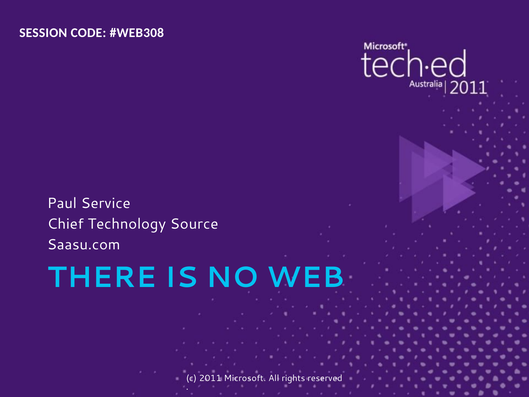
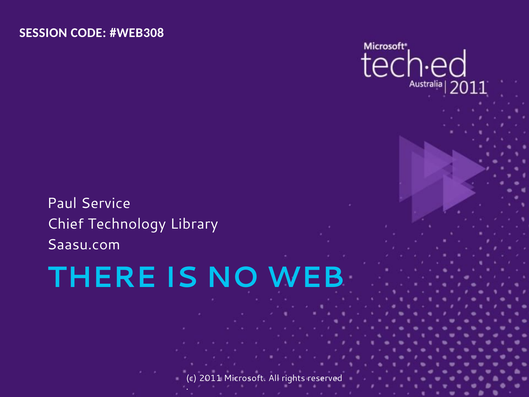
Source: Source -> Library (194, 224)
